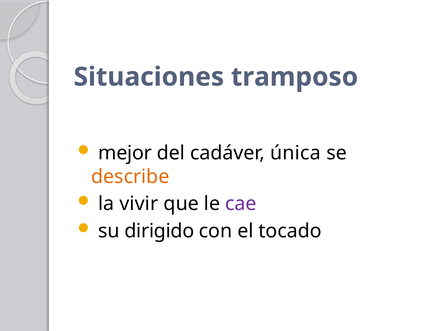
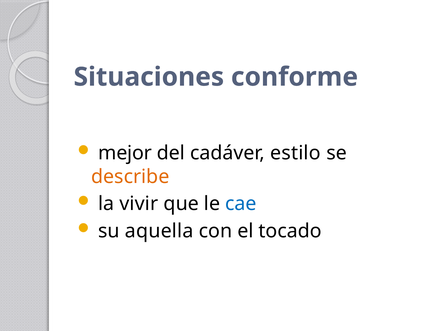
tramposo: tramposo -> conforme (295, 77)
única: única -> estilo (296, 153)
cae colour: purple -> blue (241, 204)
dirigido: dirigido -> aquella (159, 231)
